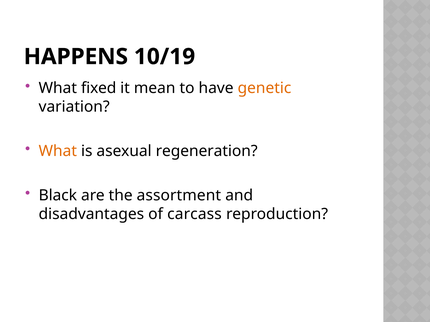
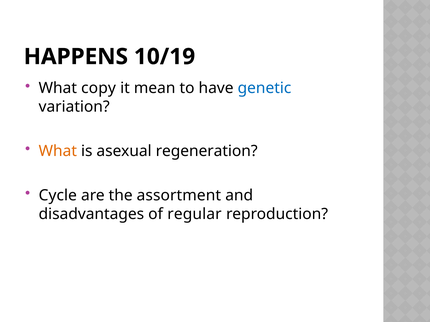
fixed: fixed -> copy (99, 88)
genetic colour: orange -> blue (264, 88)
Black: Black -> Cycle (58, 196)
carcass: carcass -> regular (194, 214)
